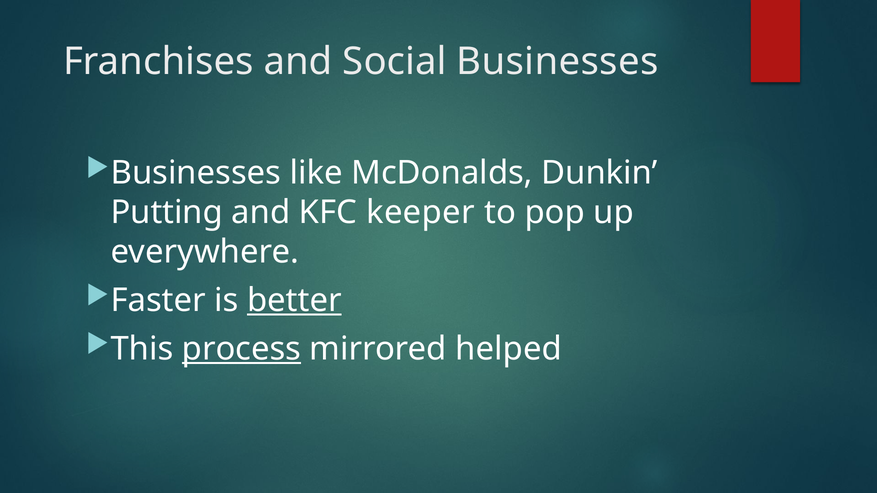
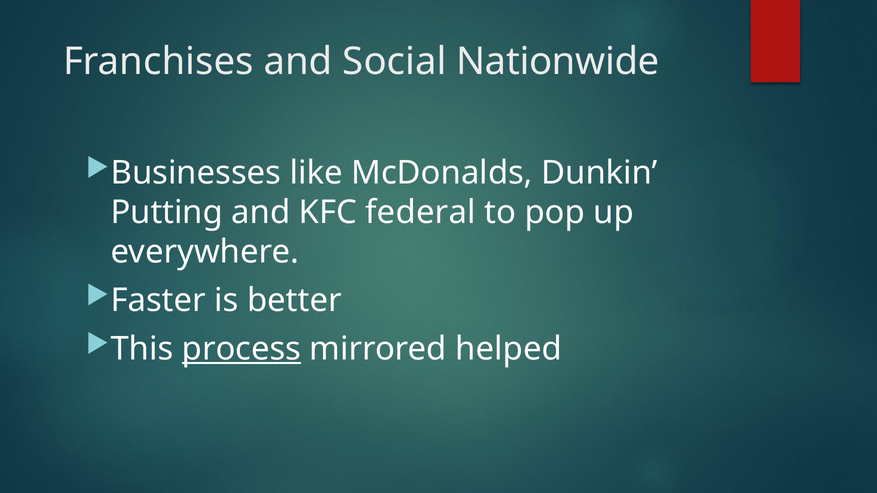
Social Businesses: Businesses -> Nationwide (558, 62)
keeper: keeper -> federal (421, 212)
better underline: present -> none (294, 301)
